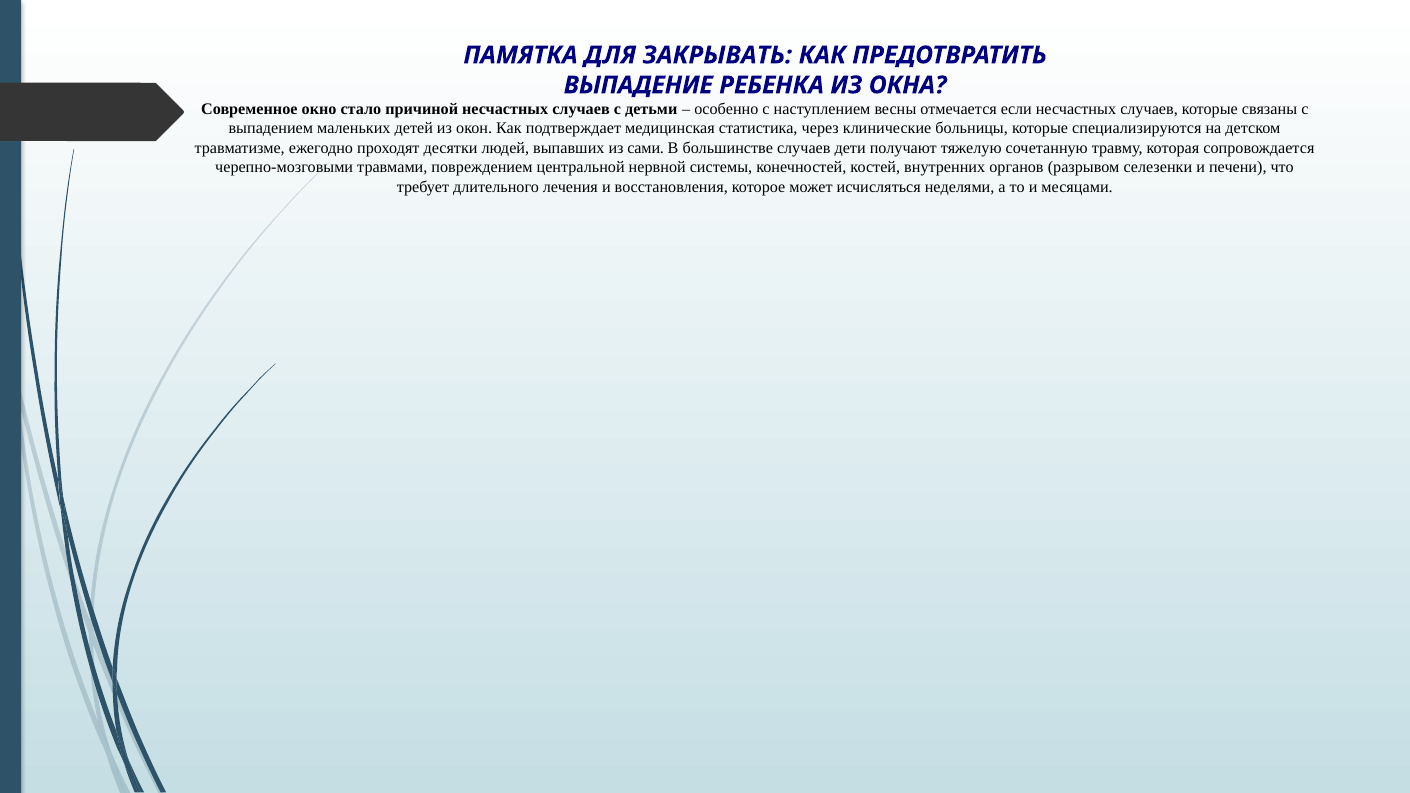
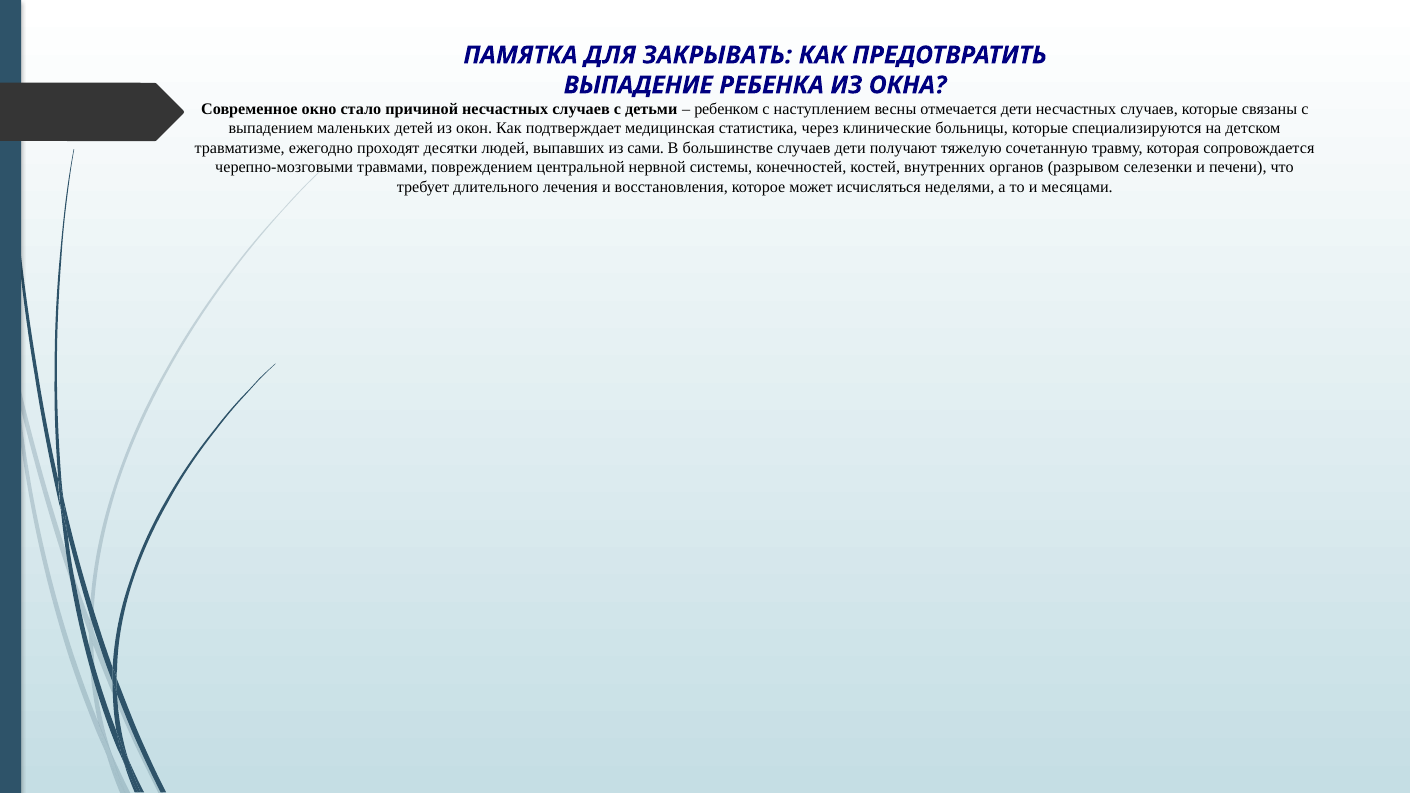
особенно: особенно -> ребенком (726, 109)
отмечается если: если -> дети (1016, 109)
